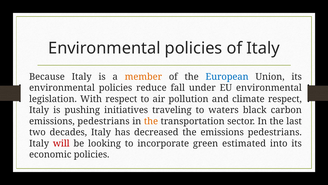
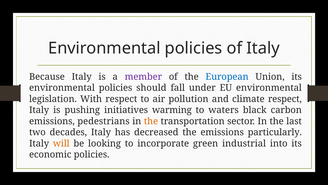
member colour: orange -> purple (143, 77)
reduce: reduce -> should (151, 88)
traveling: traveling -> warming (172, 110)
the emissions pedestrians: pedestrians -> particularly (275, 132)
will colour: red -> orange (61, 143)
estimated: estimated -> industrial (244, 143)
